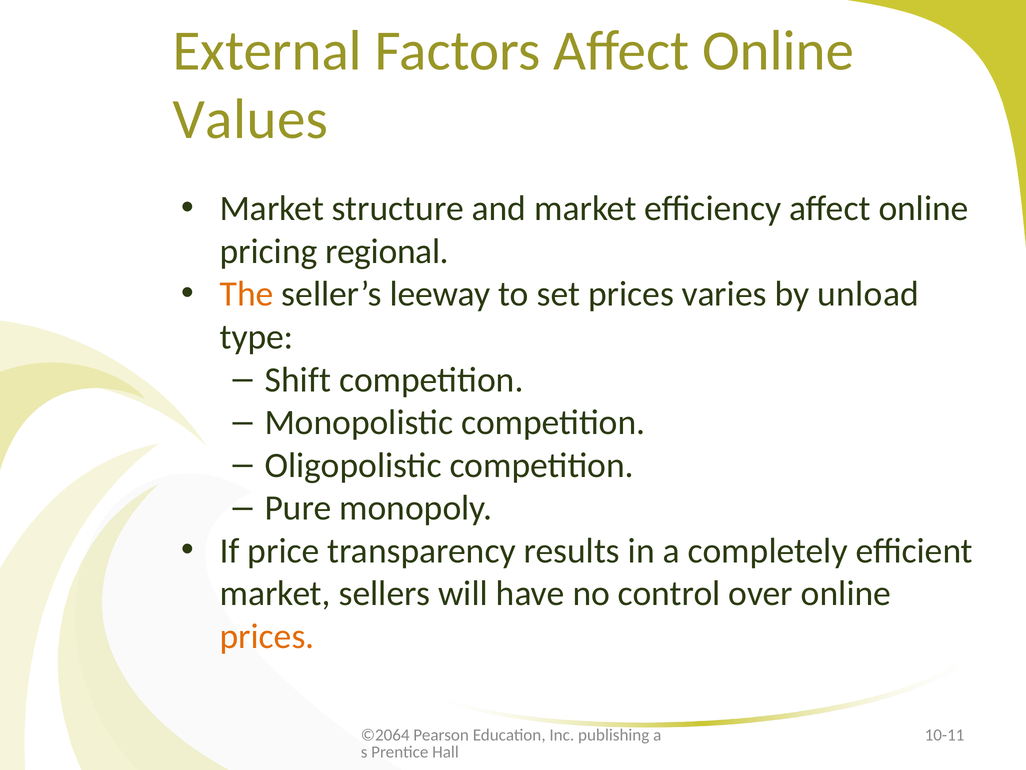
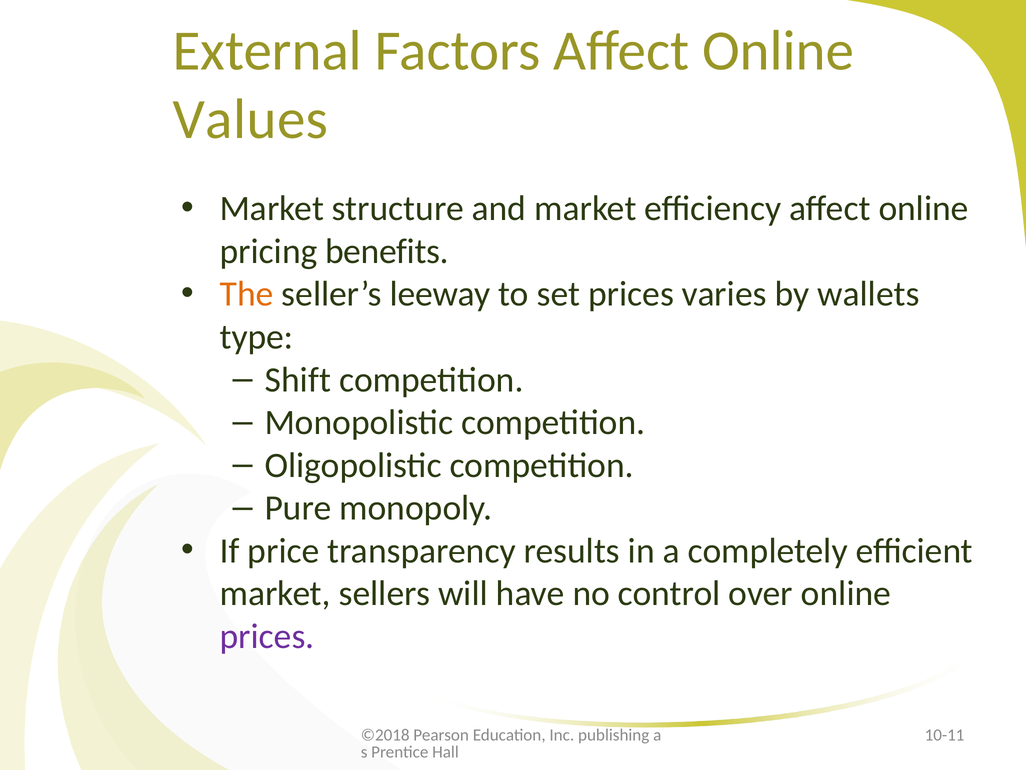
regional: regional -> benefits (387, 251)
unload: unload -> wallets (868, 294)
prices colour: orange -> purple (267, 636)
©2064: ©2064 -> ©2018 (385, 735)
